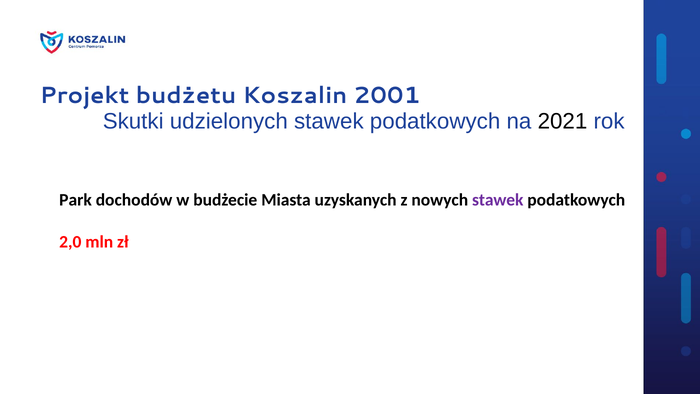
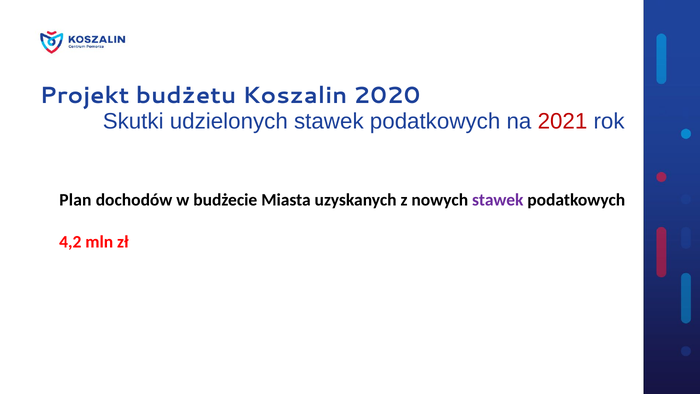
2001: 2001 -> 2020 (387, 96)
2021 colour: black -> red (562, 122)
Park: Park -> Plan (75, 200)
2,0: 2,0 -> 4,2 (70, 242)
